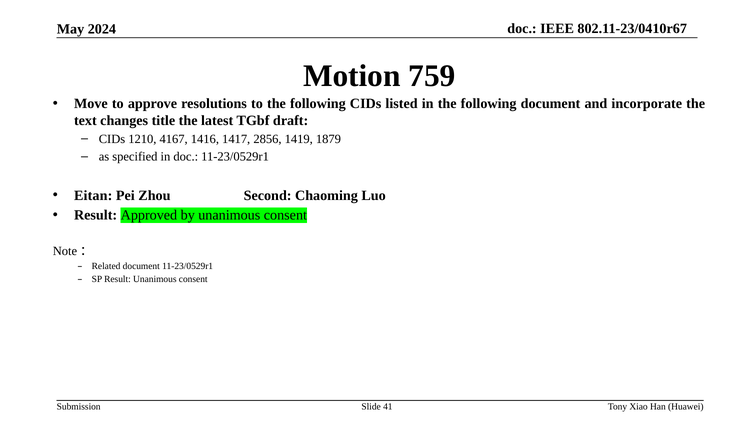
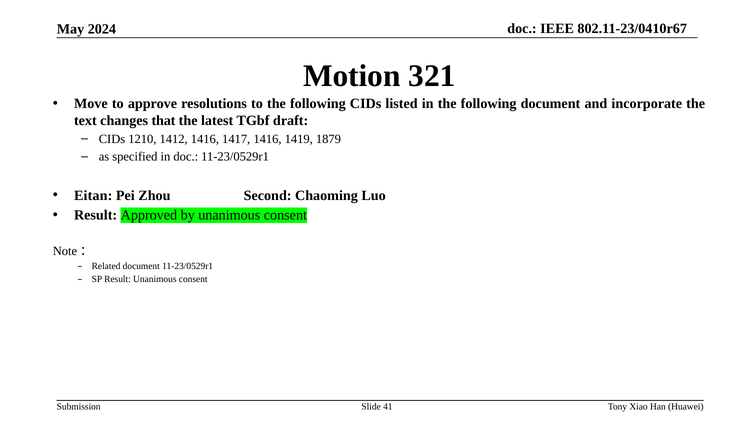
759: 759 -> 321 (432, 76)
title: title -> that (163, 121)
4167: 4167 -> 1412 (174, 139)
1417 2856: 2856 -> 1416 (268, 139)
